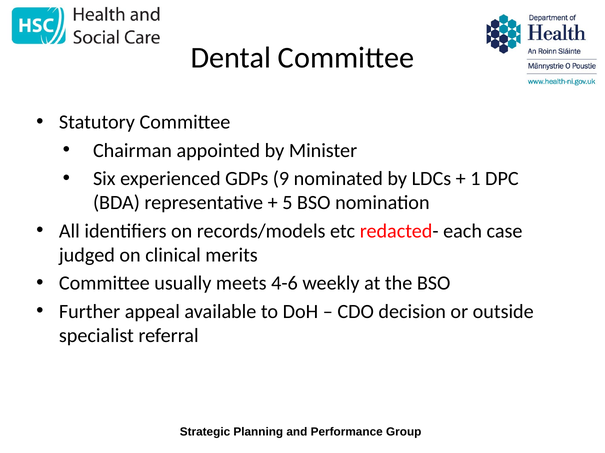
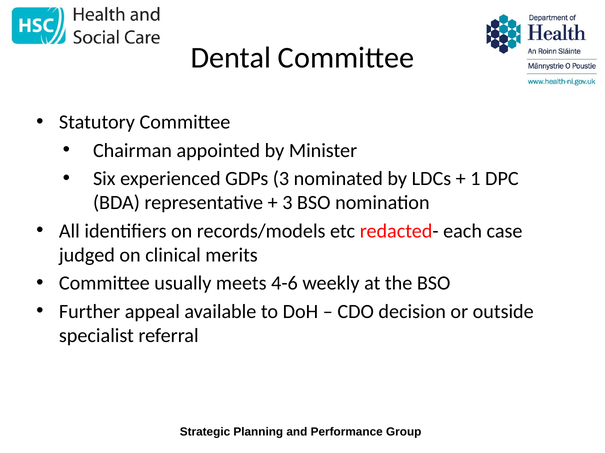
GDPs 9: 9 -> 3 (281, 179)
5: 5 -> 3 (287, 203)
